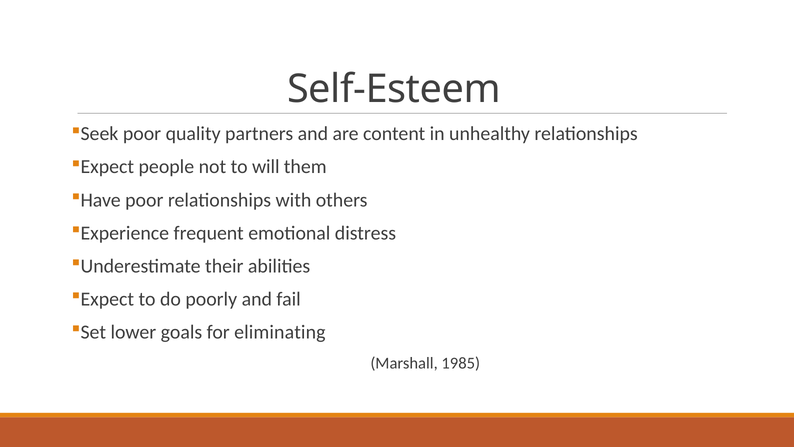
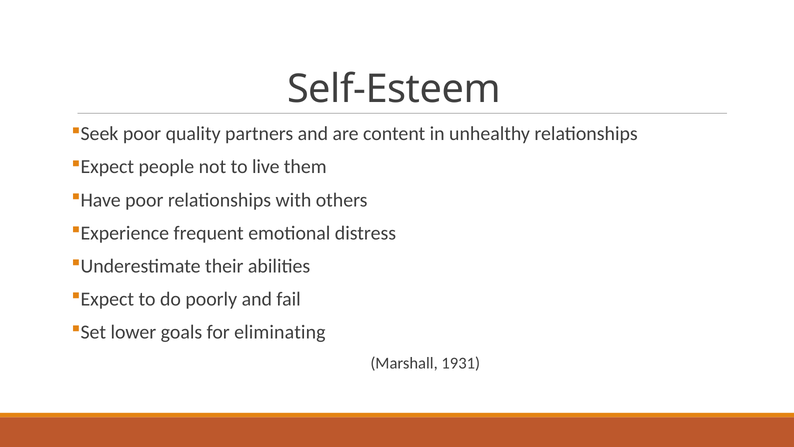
will: will -> live (266, 167)
1985: 1985 -> 1931 (461, 363)
